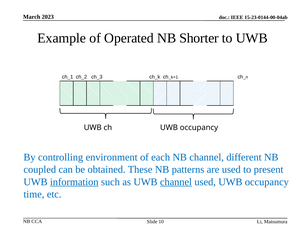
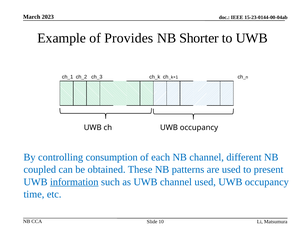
Operated: Operated -> Provides (129, 38)
environment: environment -> consumption (112, 157)
channel underline: present -> none (176, 182)
